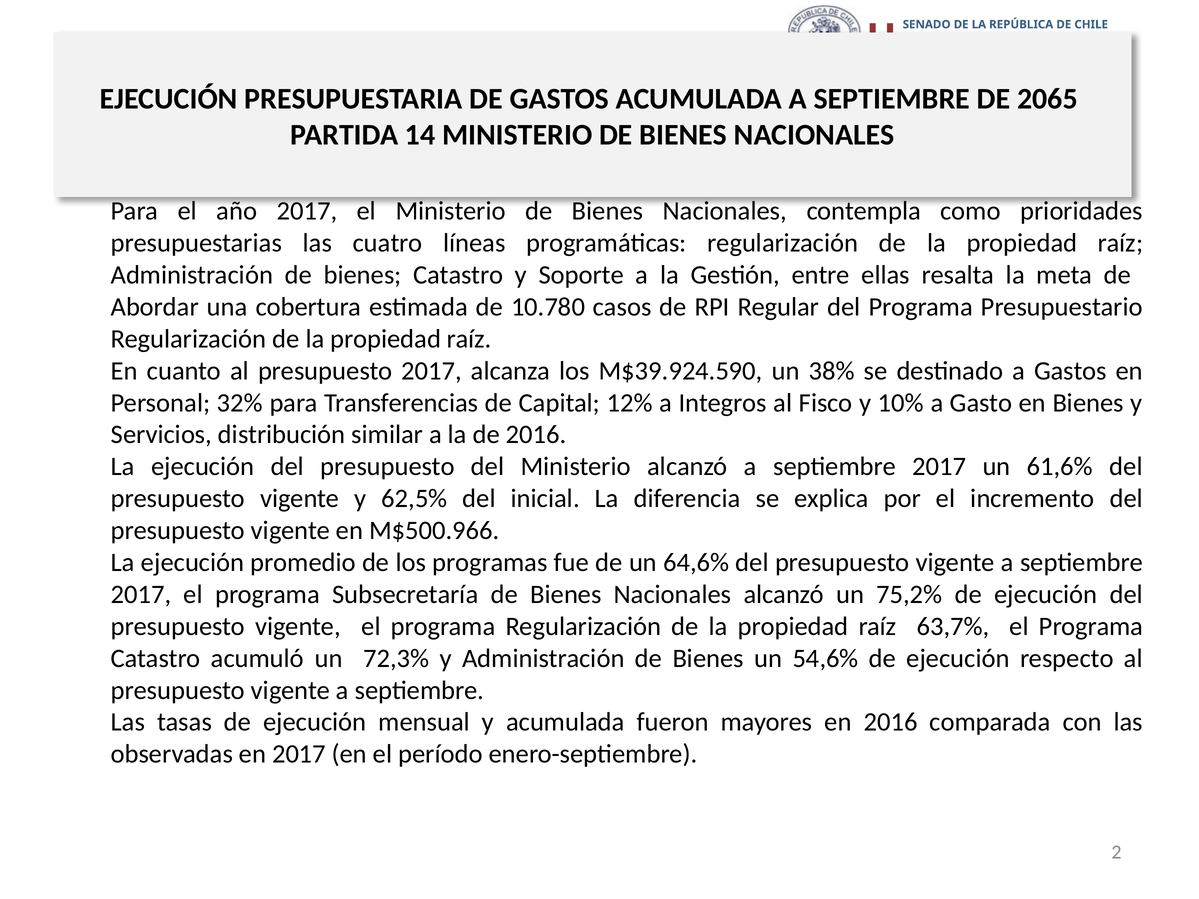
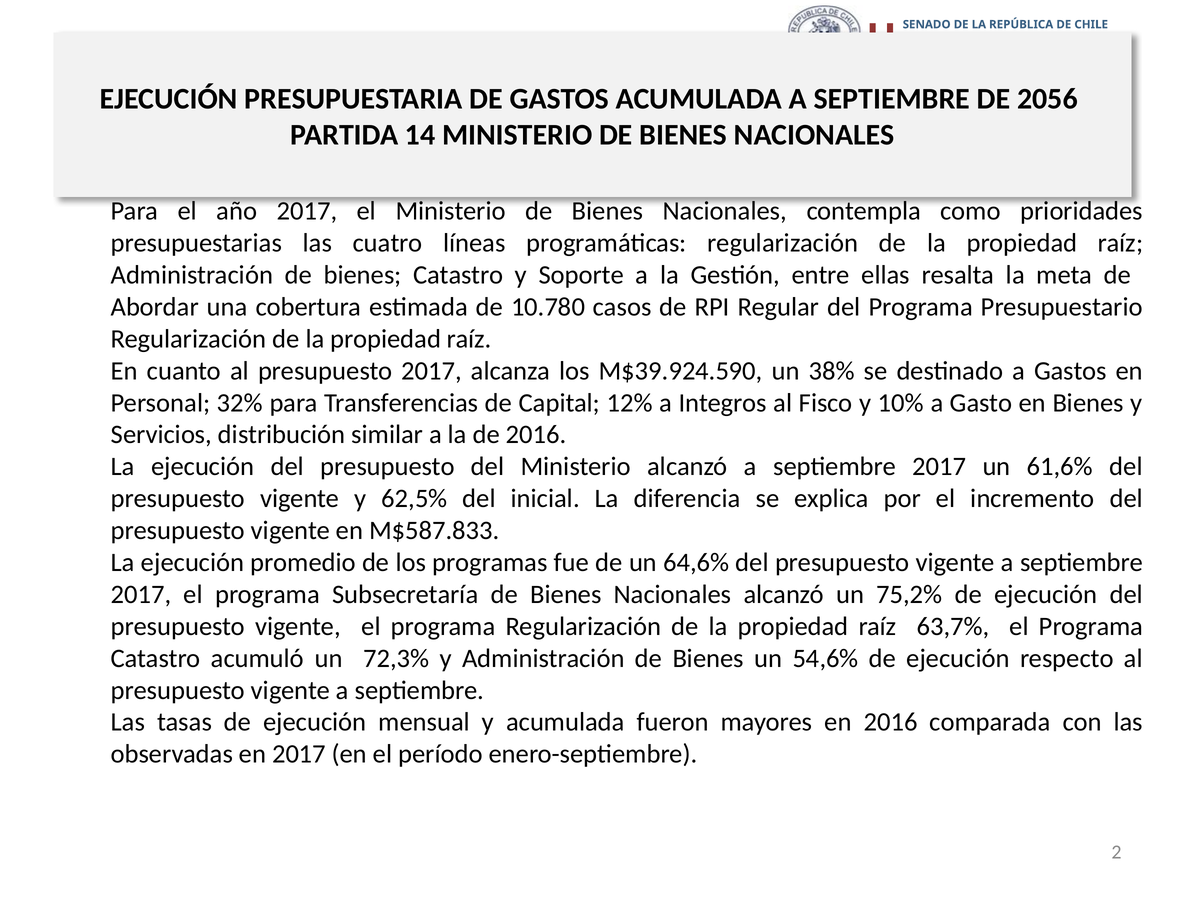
2065: 2065 -> 2056 (1047, 99)
M$500.966: M$500.966 -> M$587.833 (434, 531)
